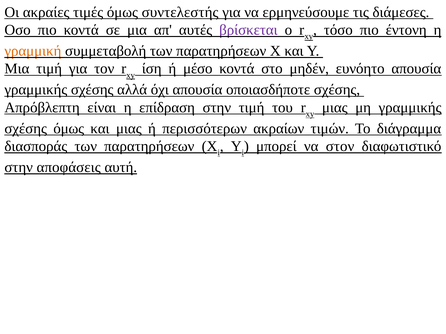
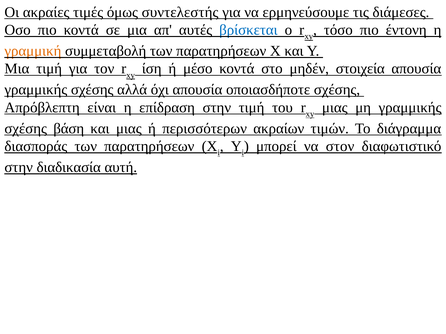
βρίσκεται colour: purple -> blue (248, 30)
ευνόητο: ευνόητο -> στοιχεία (360, 69)
σχέσης όμως: όμως -> βάση (69, 129)
αποφάσεις: αποφάσεις -> διαδικασία (69, 167)
